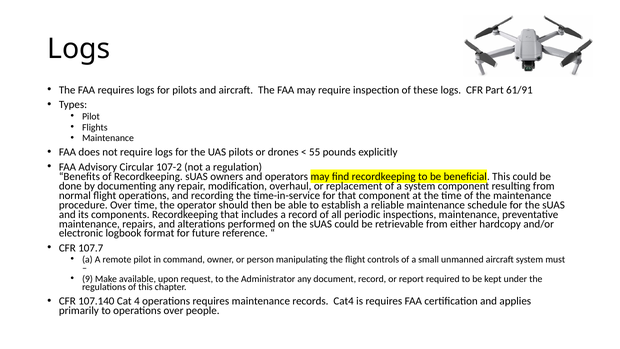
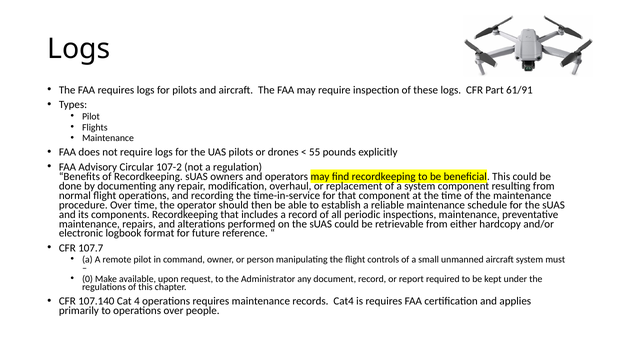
9: 9 -> 0 (88, 279)
